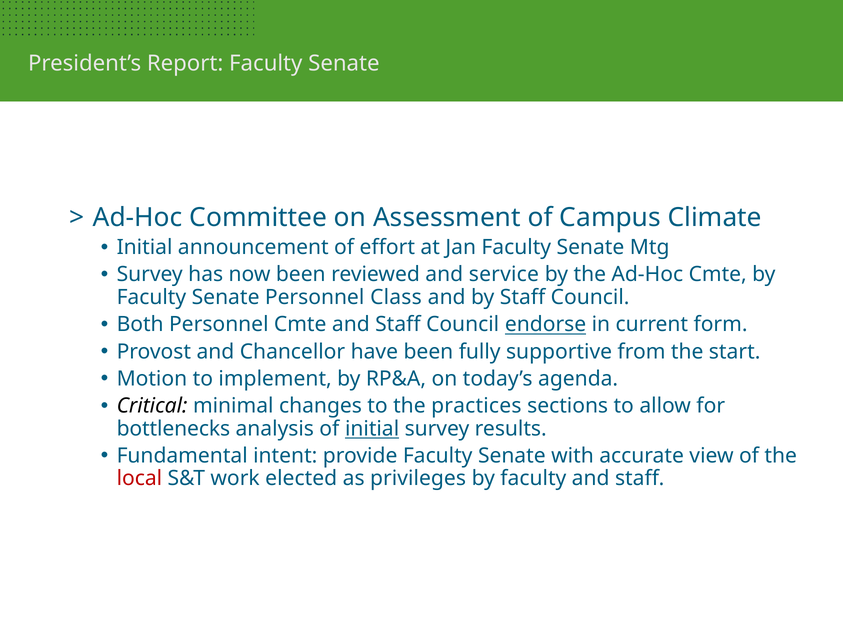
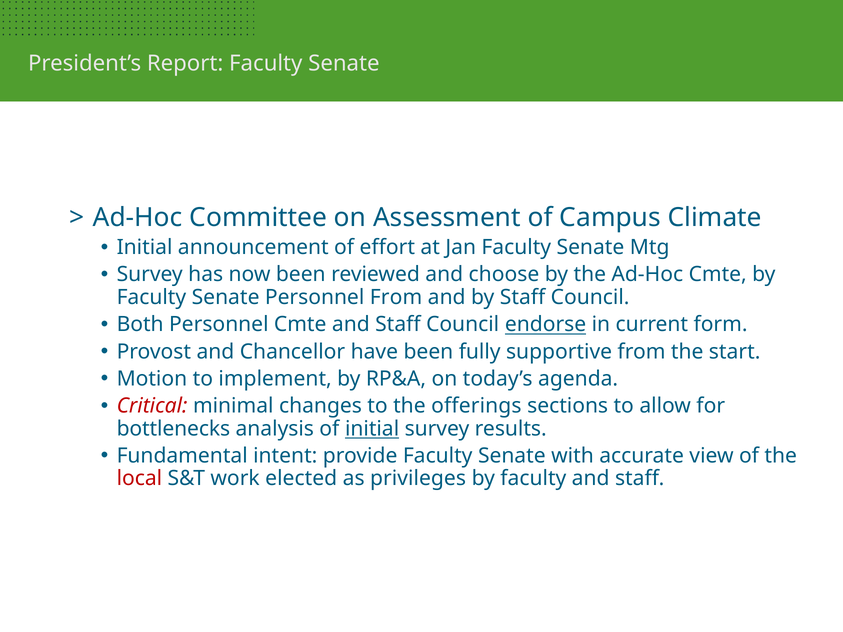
service: service -> choose (504, 275)
Personnel Class: Class -> From (396, 297)
Critical colour: black -> red (152, 406)
practices: practices -> offerings (476, 406)
